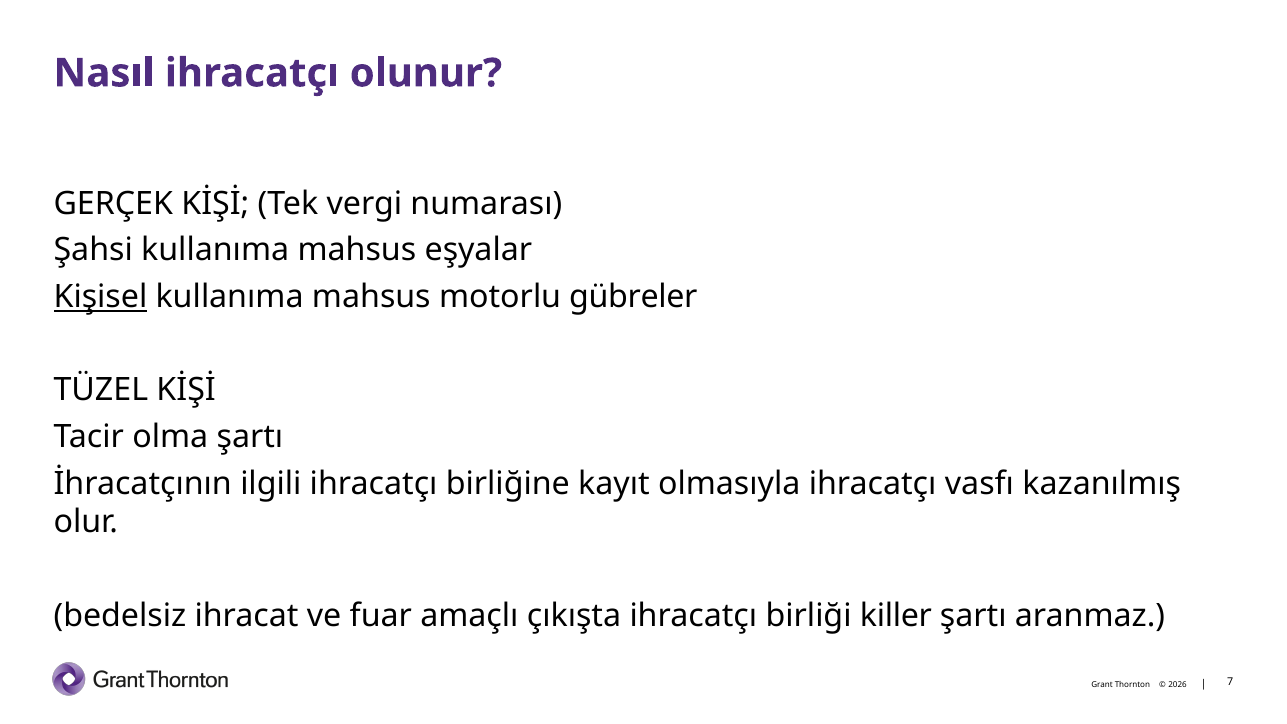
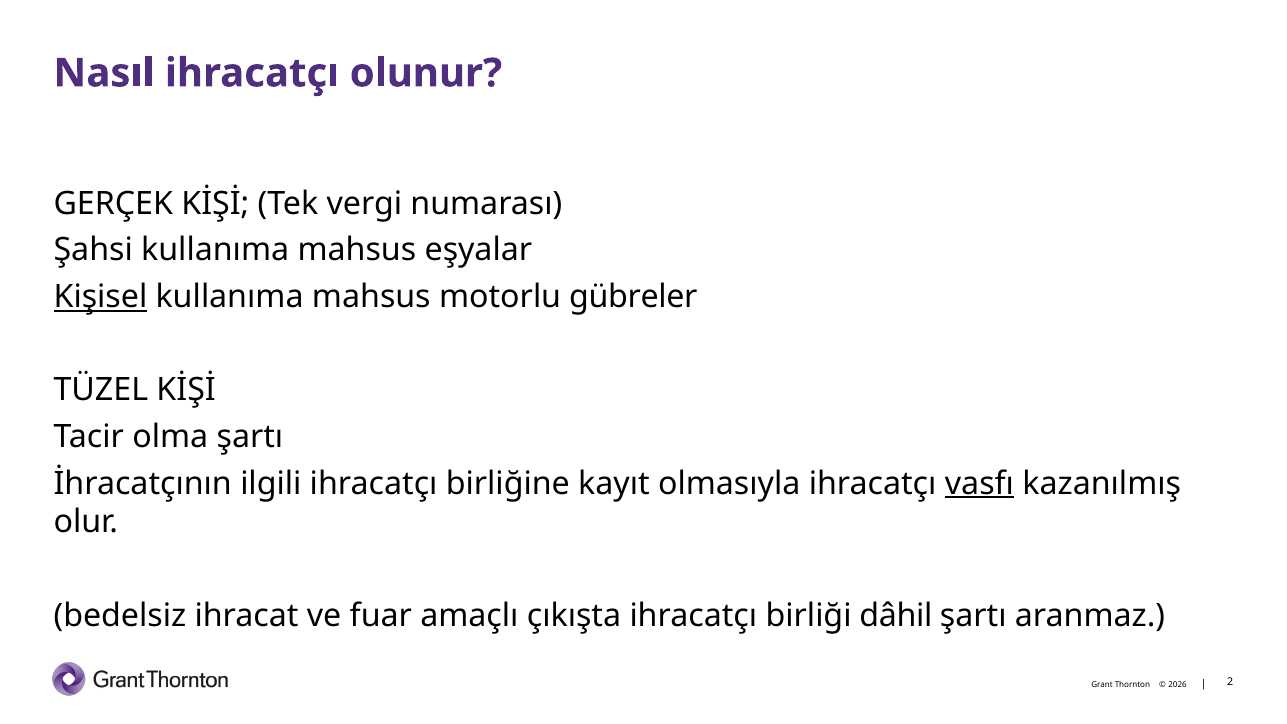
vasfı underline: none -> present (979, 484)
killer: killer -> dâhil (896, 615)
7: 7 -> 2 (1230, 682)
